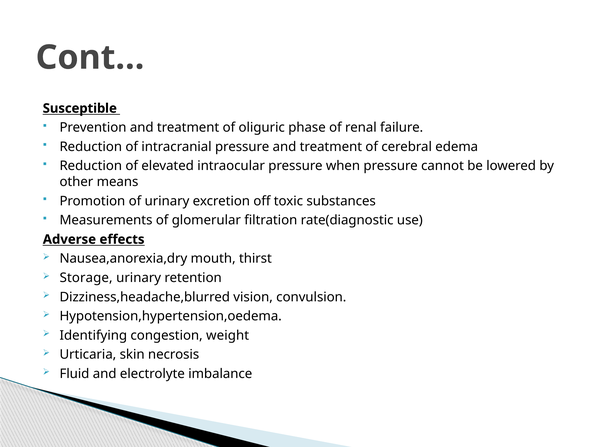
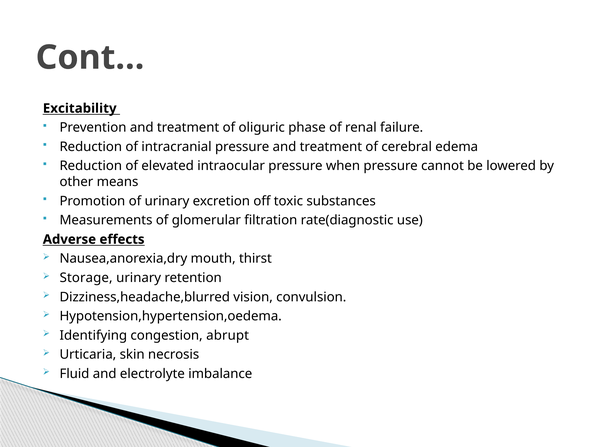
Susceptible: Susceptible -> Excitability (80, 108)
weight: weight -> abrupt (228, 335)
